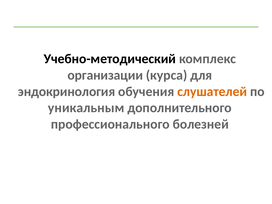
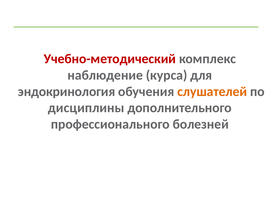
Учебно-методический colour: black -> red (110, 59)
организации: организации -> наблюдение (105, 75)
уникальным: уникальным -> дисциплины (86, 108)
